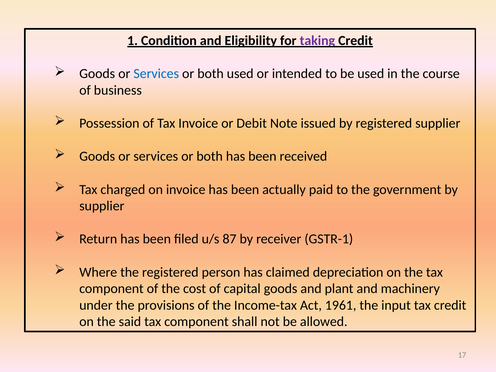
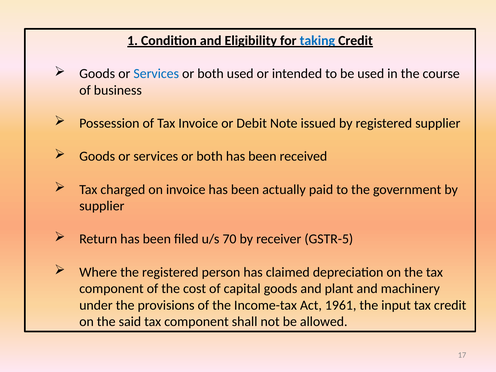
taking colour: purple -> blue (317, 41)
87: 87 -> 70 (229, 239)
GSTR-1: GSTR-1 -> GSTR-5 (329, 239)
